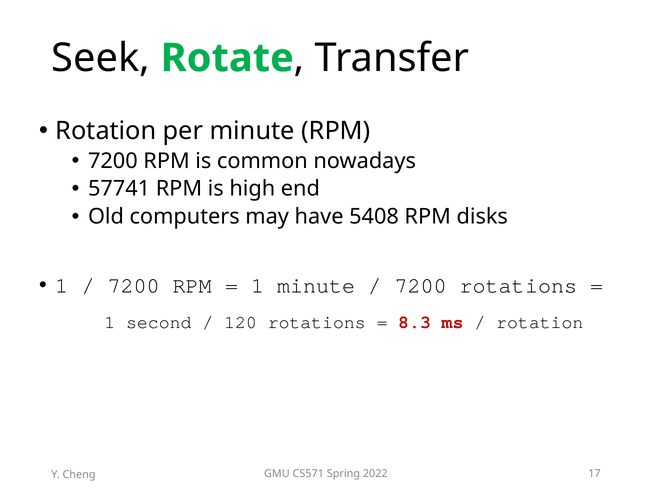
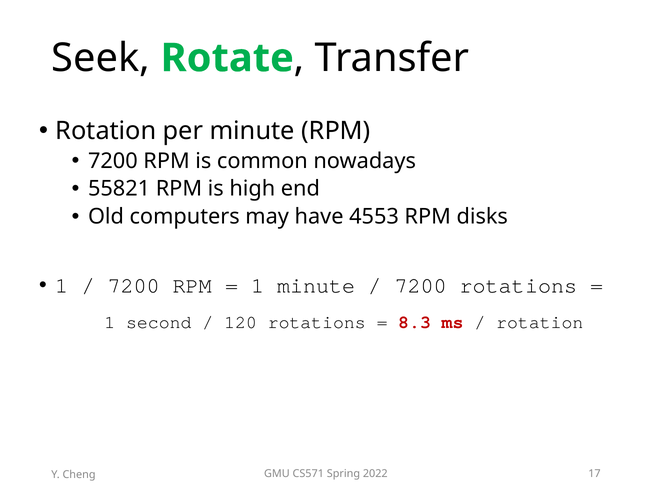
57741: 57741 -> 55821 (119, 189)
5408: 5408 -> 4553 (374, 217)
